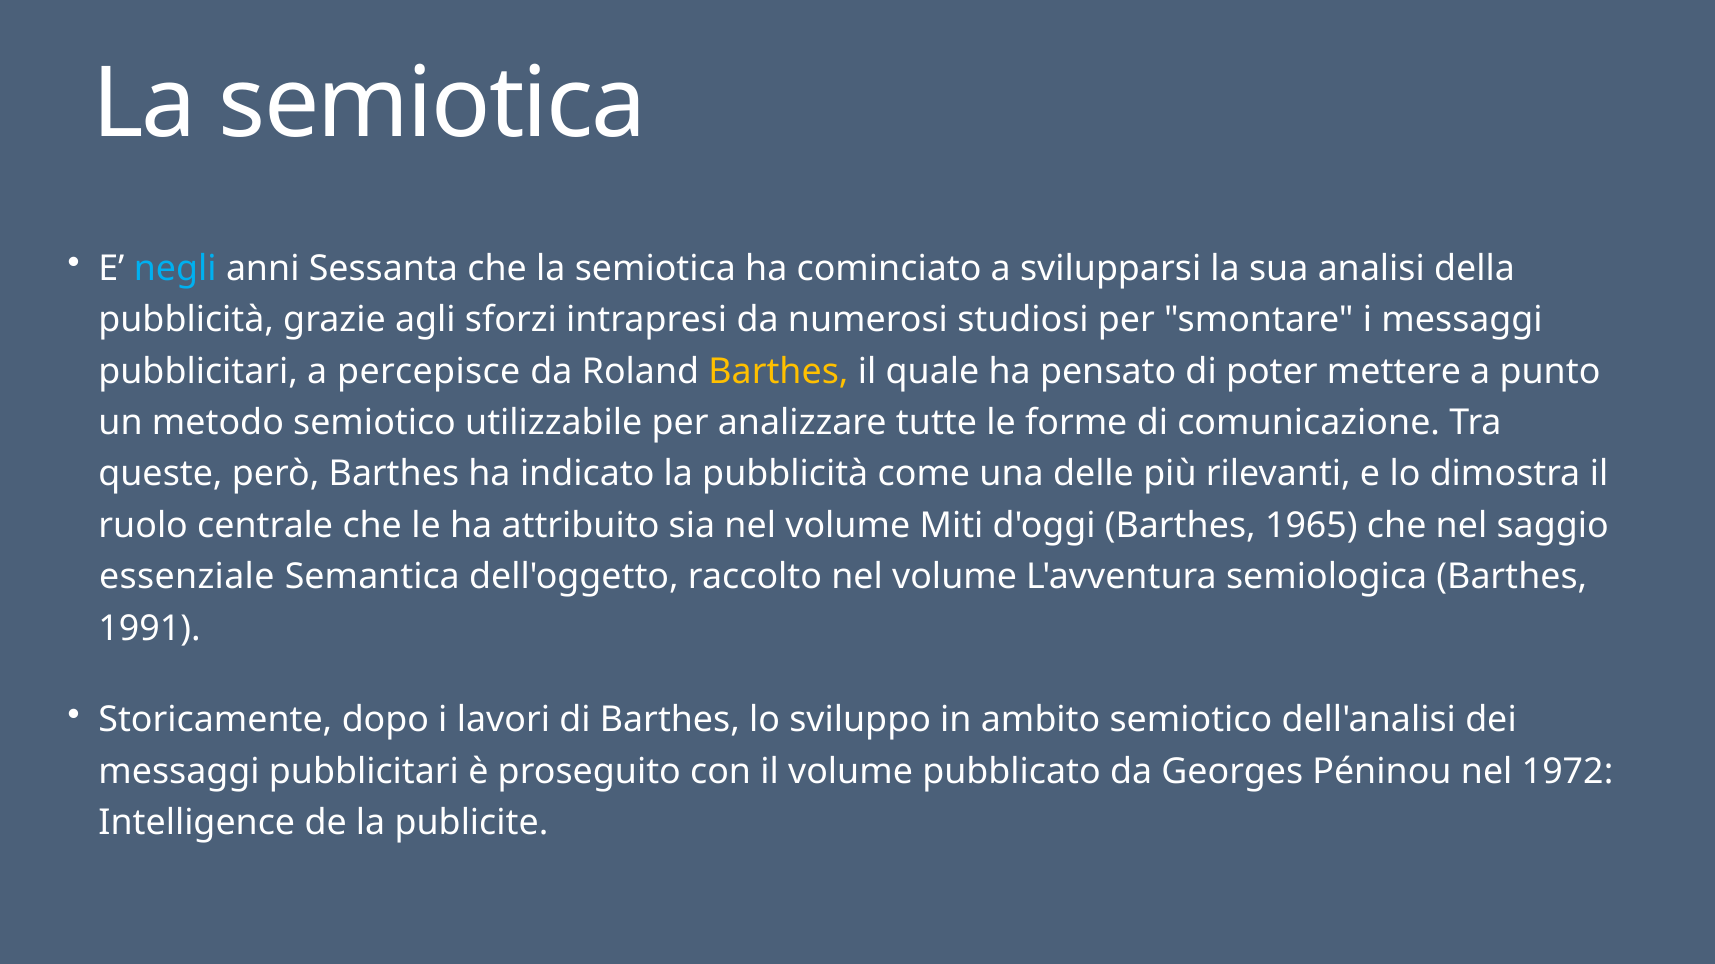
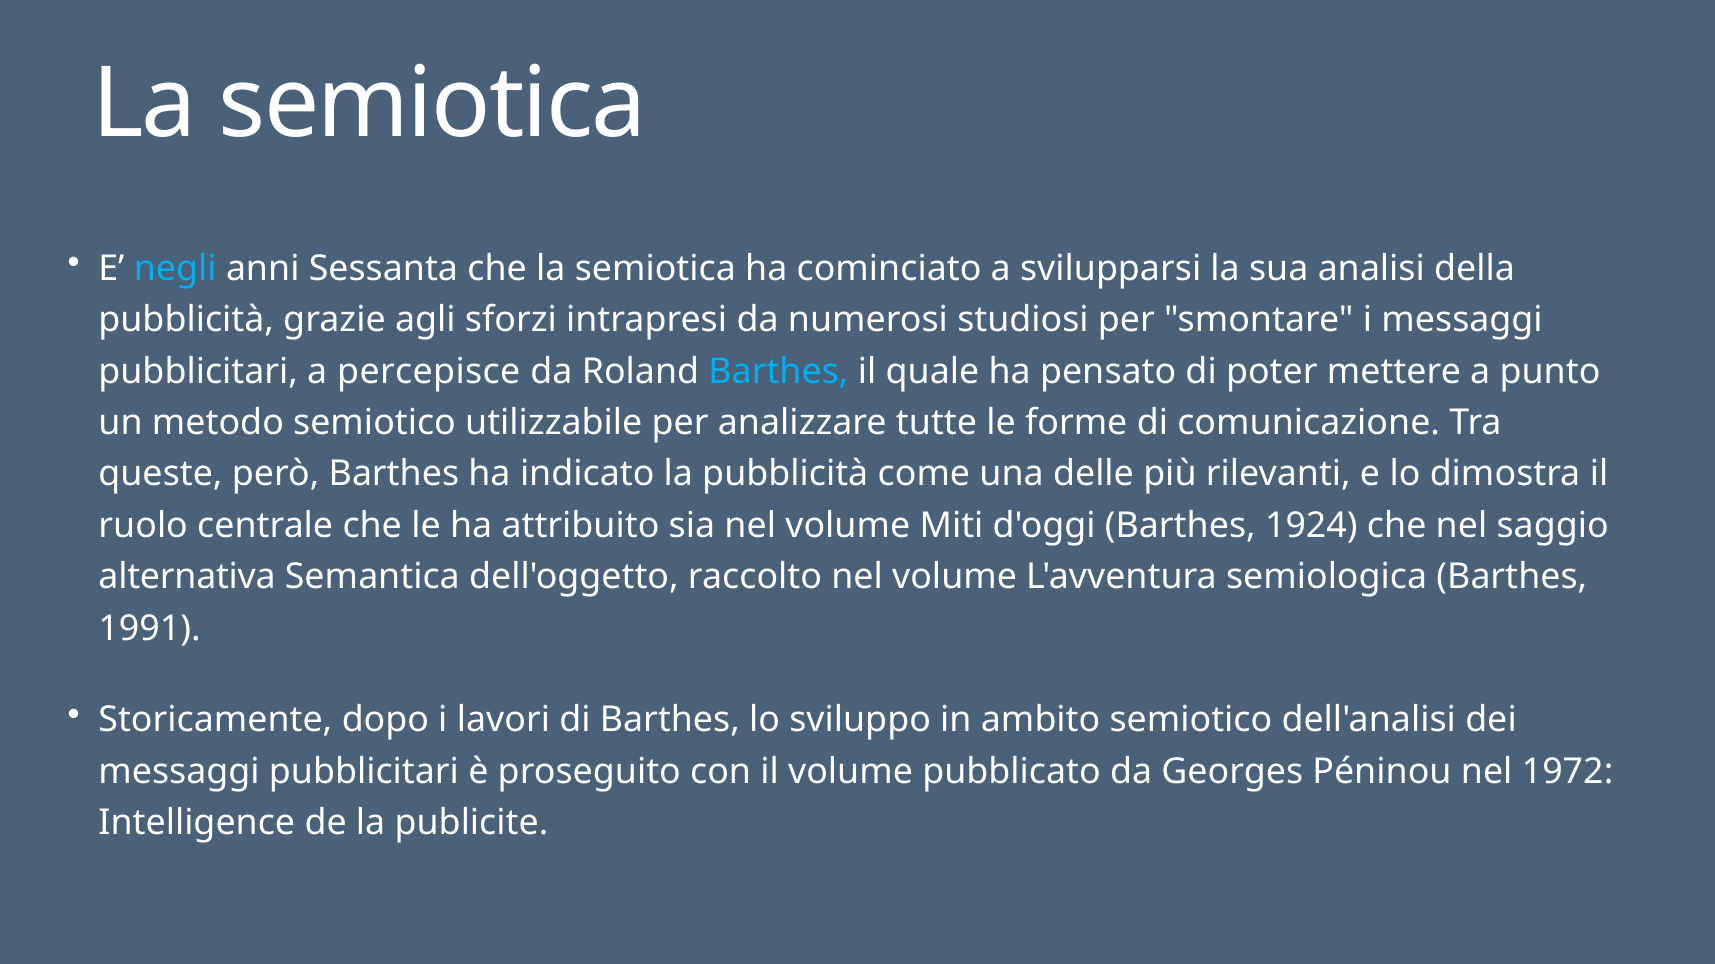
Barthes colour: yellow -> light blue (778, 372)
1965: 1965 -> 1924 (1311, 526)
essenziale: essenziale -> alternativa (187, 577)
